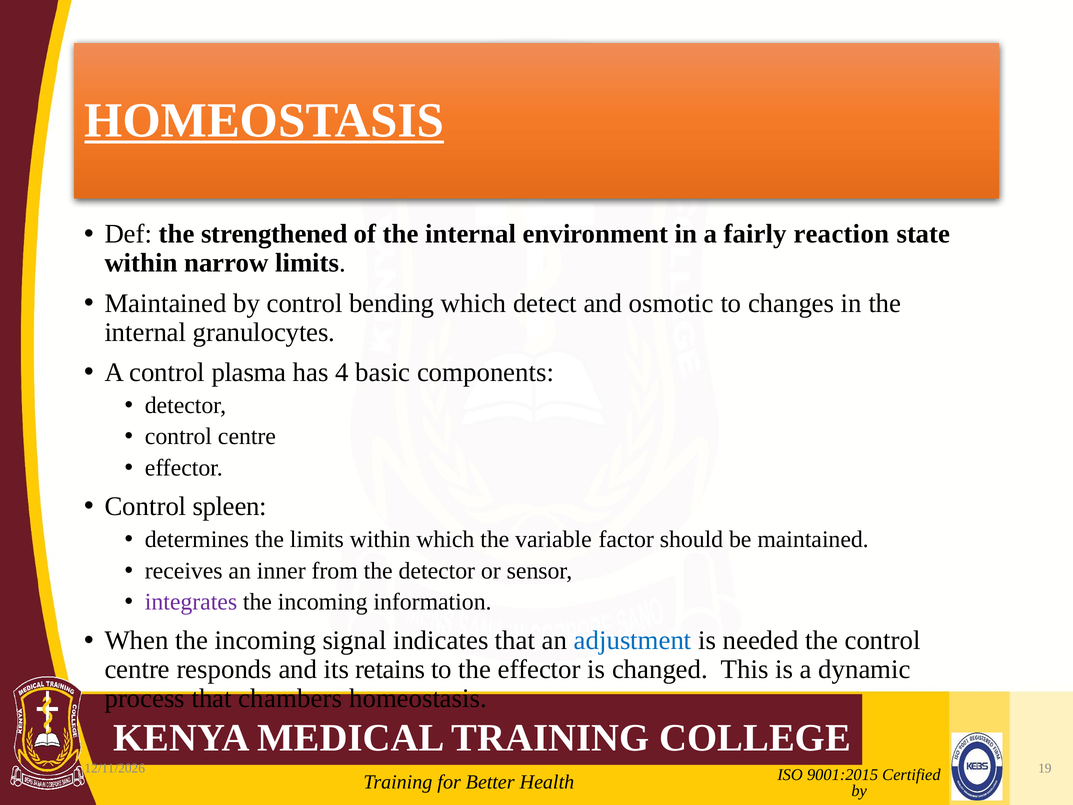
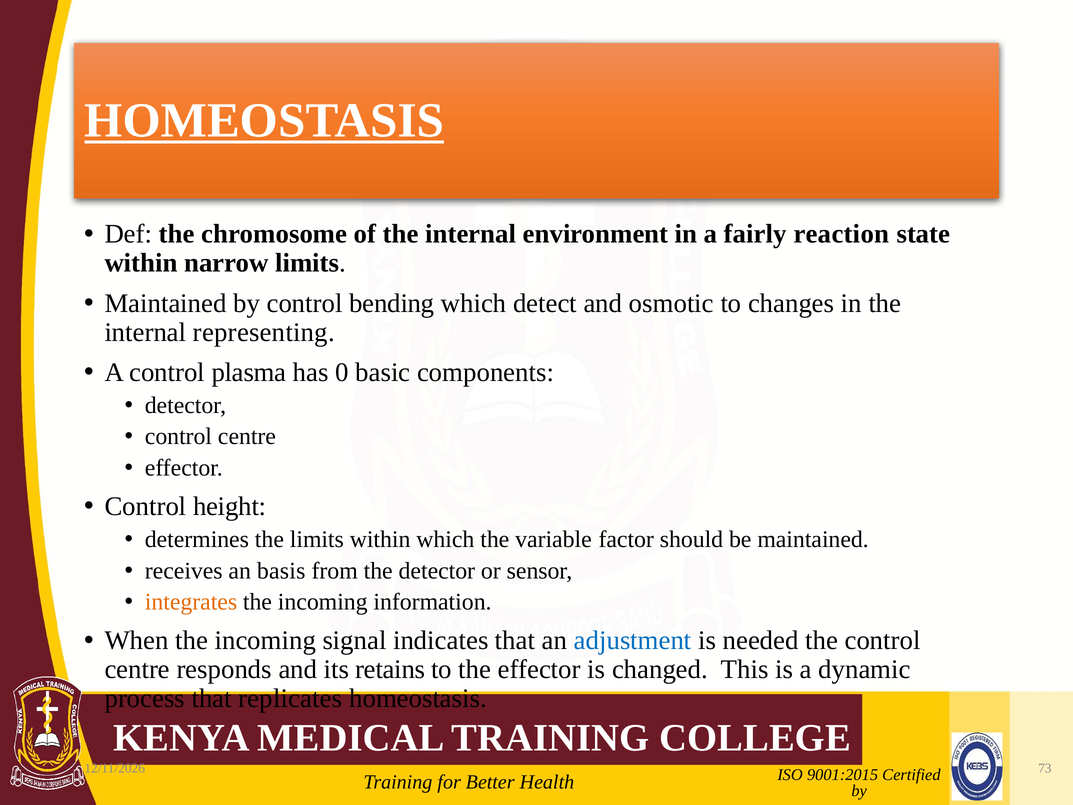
strengthened: strengthened -> chromosome (274, 234)
granulocytes: granulocytes -> representing (264, 332)
4: 4 -> 0 (342, 372)
spleen: spleen -> height (230, 506)
inner: inner -> basis (281, 571)
integrates colour: purple -> orange (191, 602)
chambers: chambers -> replicates (290, 698)
19: 19 -> 73 (1045, 768)
